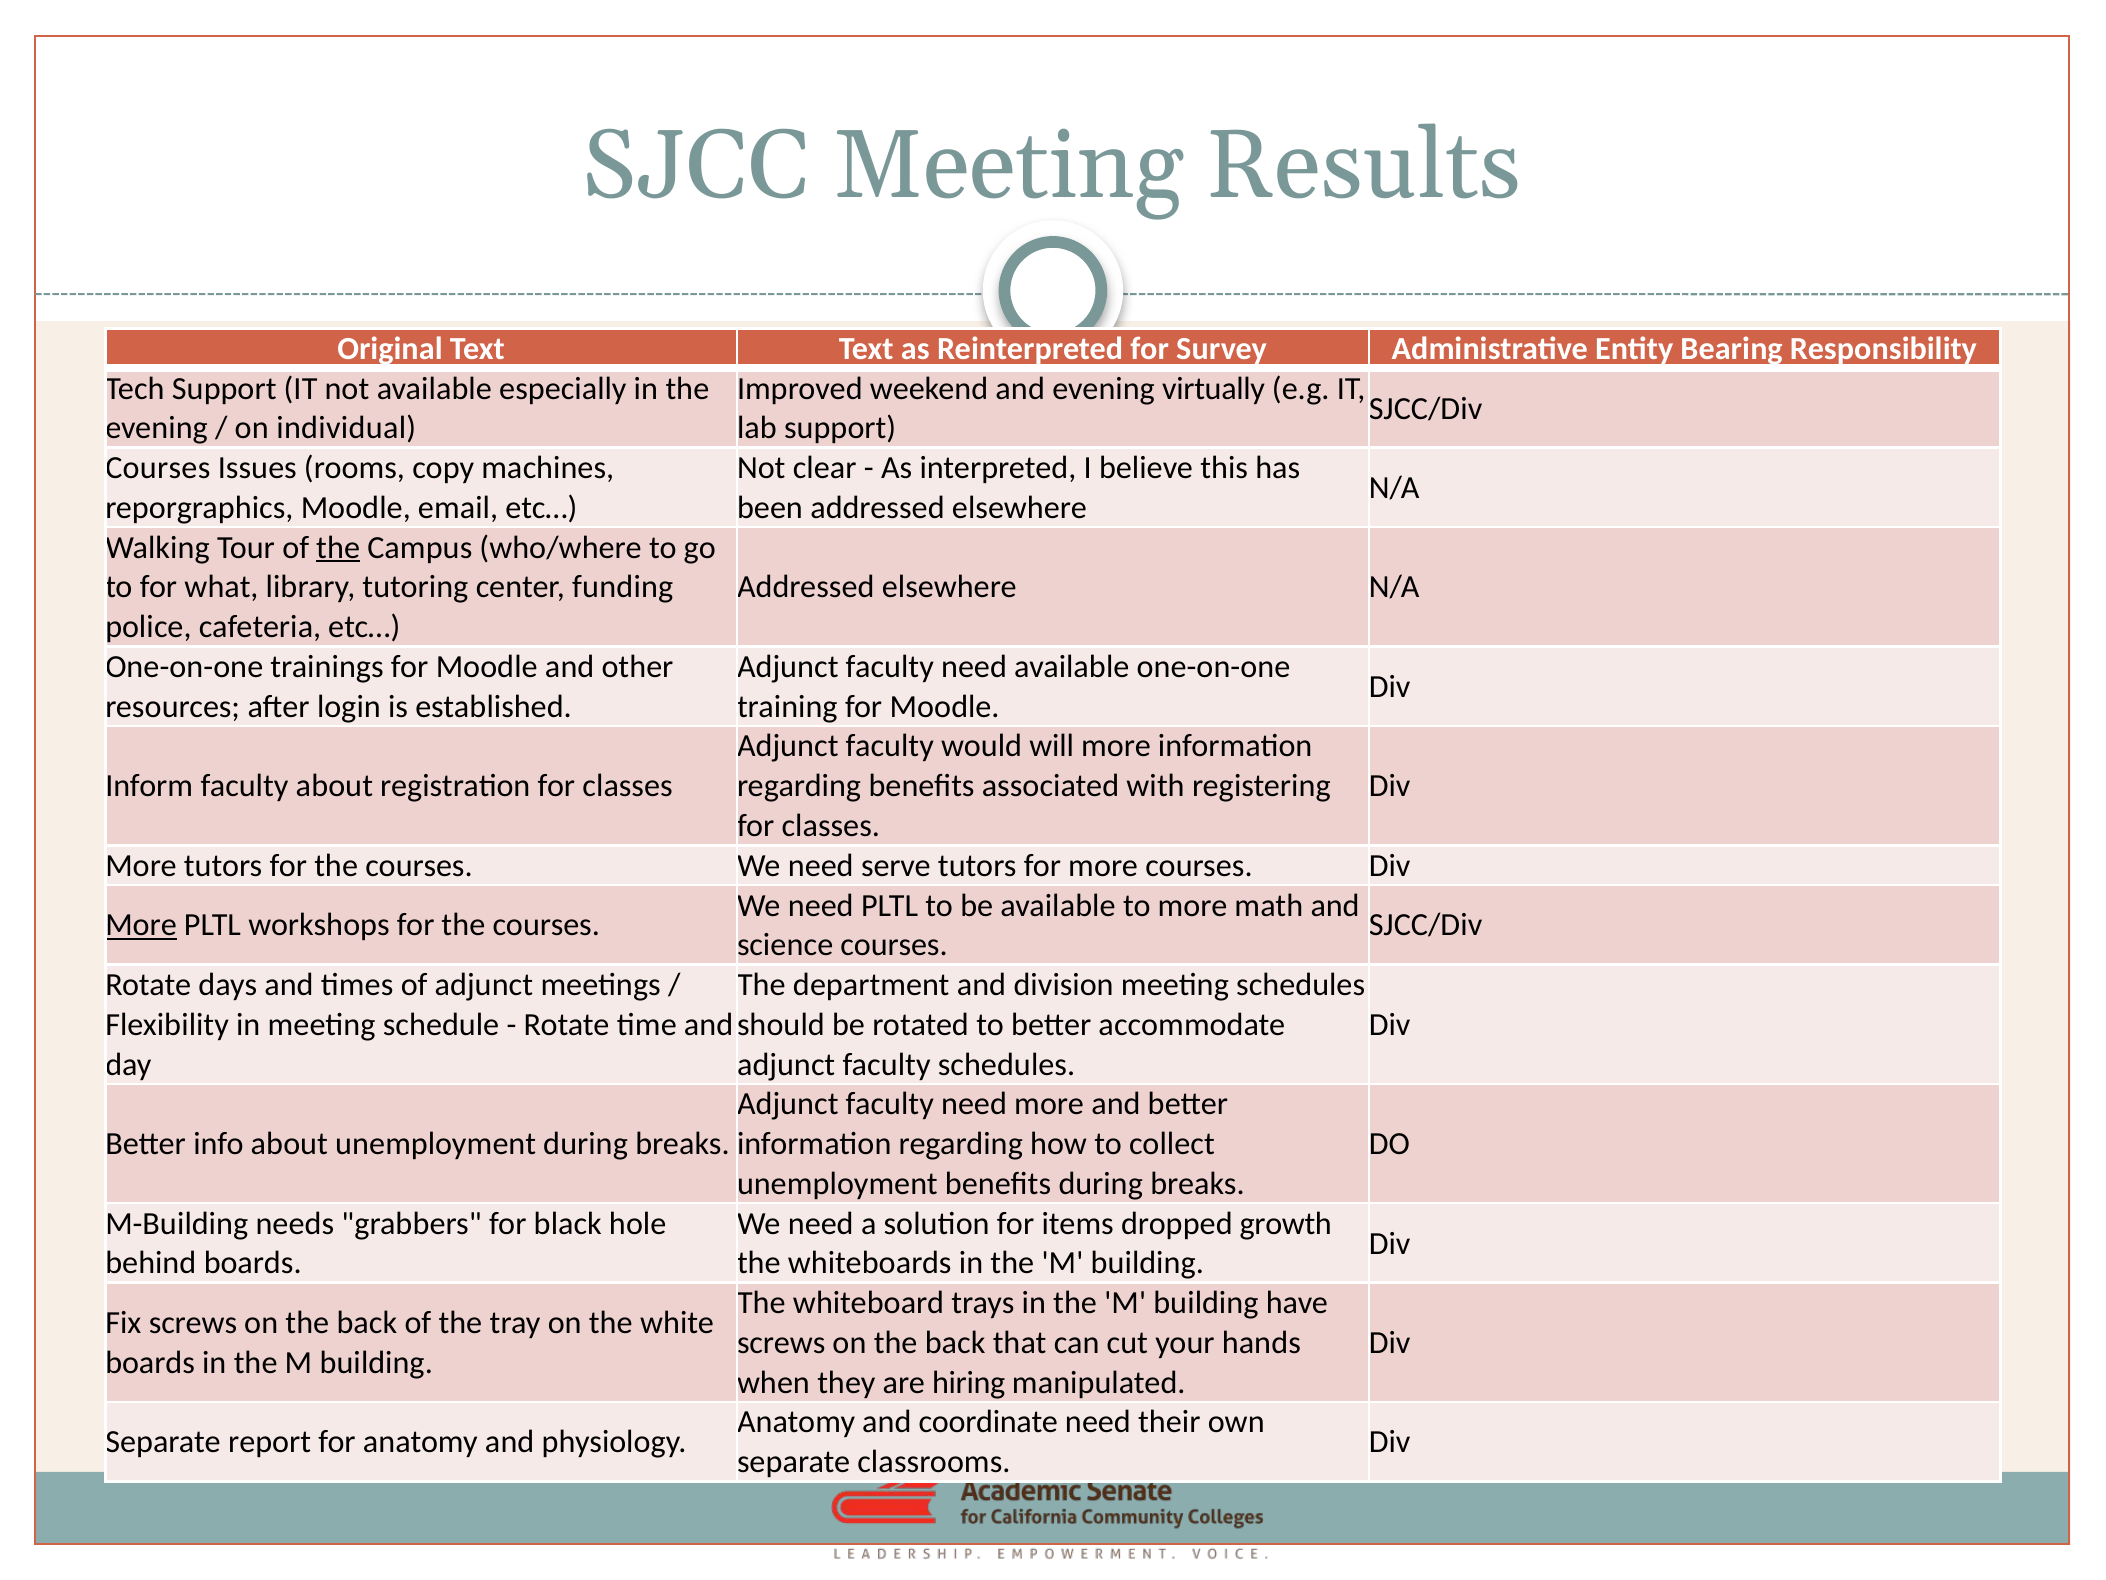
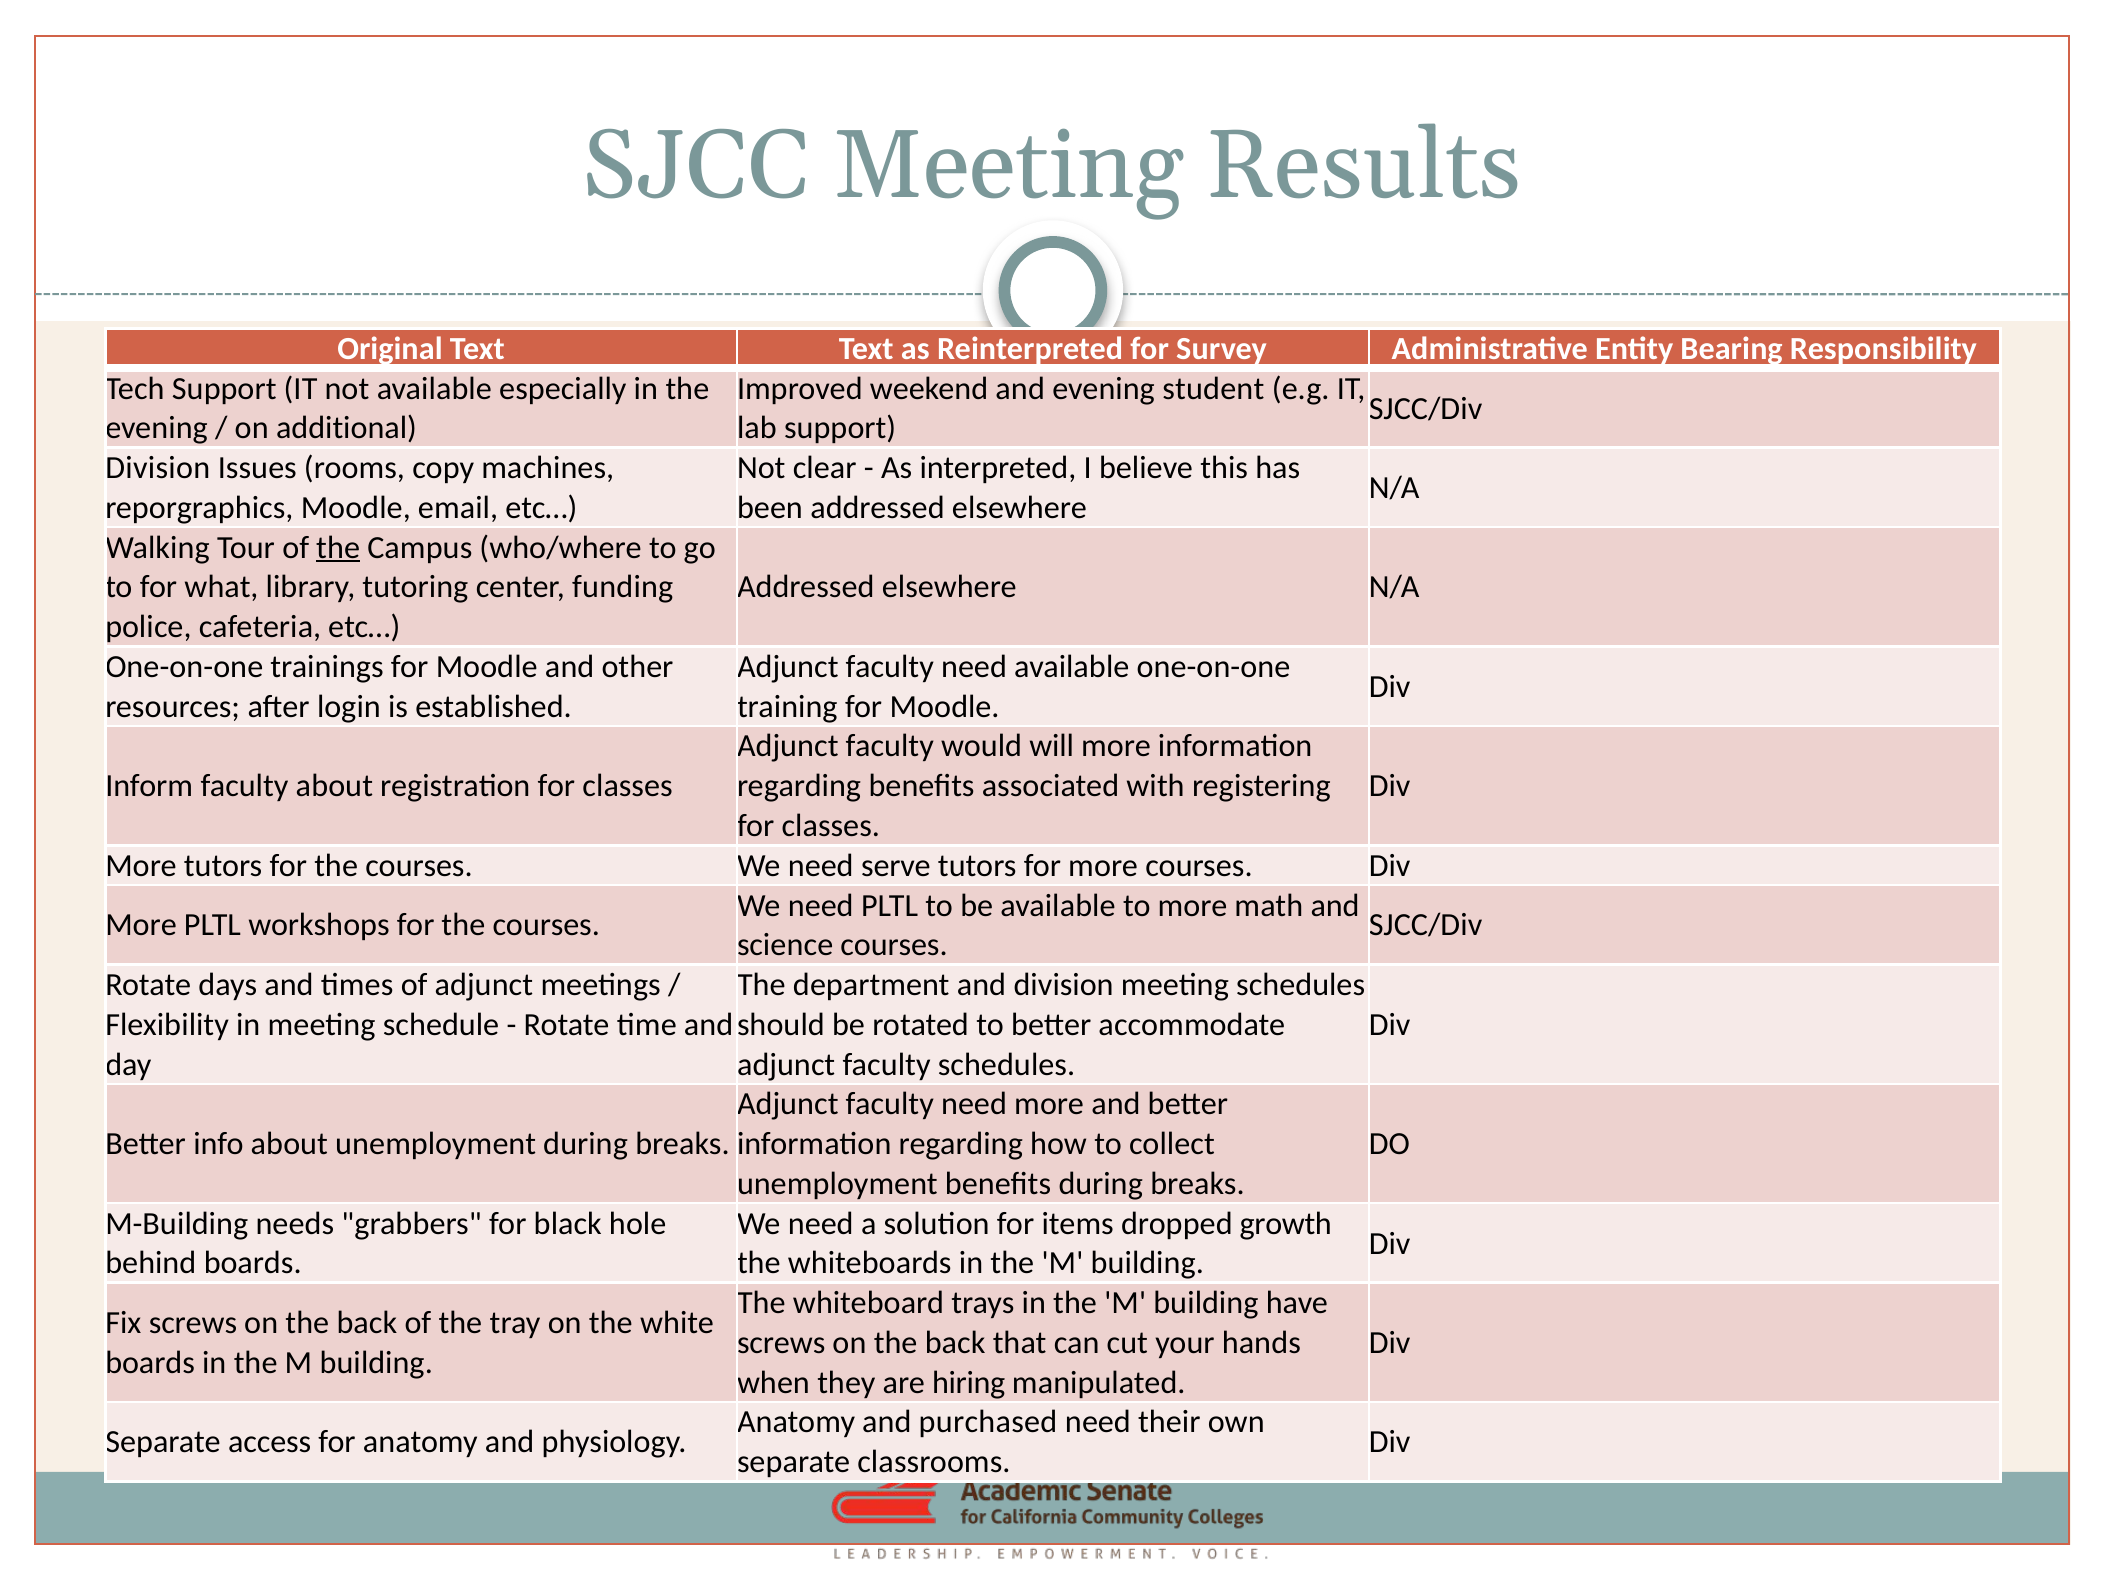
virtually: virtually -> student (1213, 388)
individual: individual -> additional (346, 428)
Courses: Courses -> Division (158, 468)
More underline: present -> none (141, 925)
coordinate: coordinate -> purchased (988, 1422)
report: report -> access (270, 1442)
